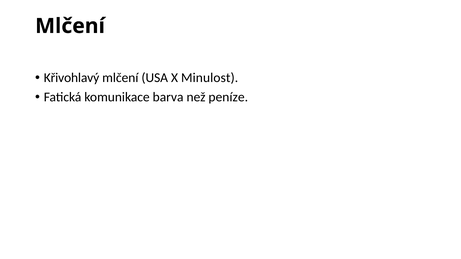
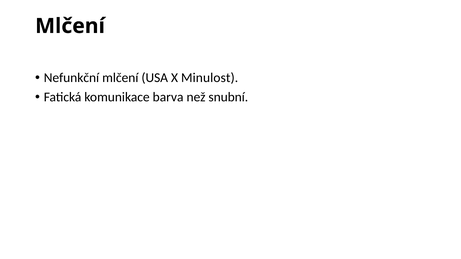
Křivohlavý: Křivohlavý -> Nefunkční (71, 78)
peníze: peníze -> snubní (228, 97)
